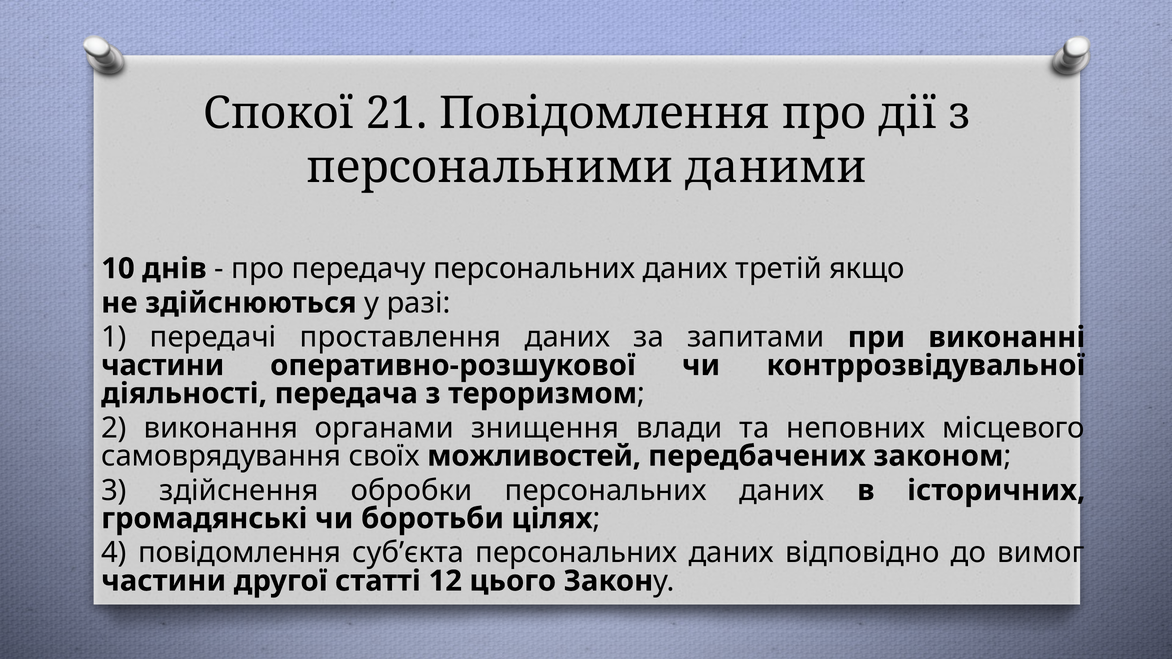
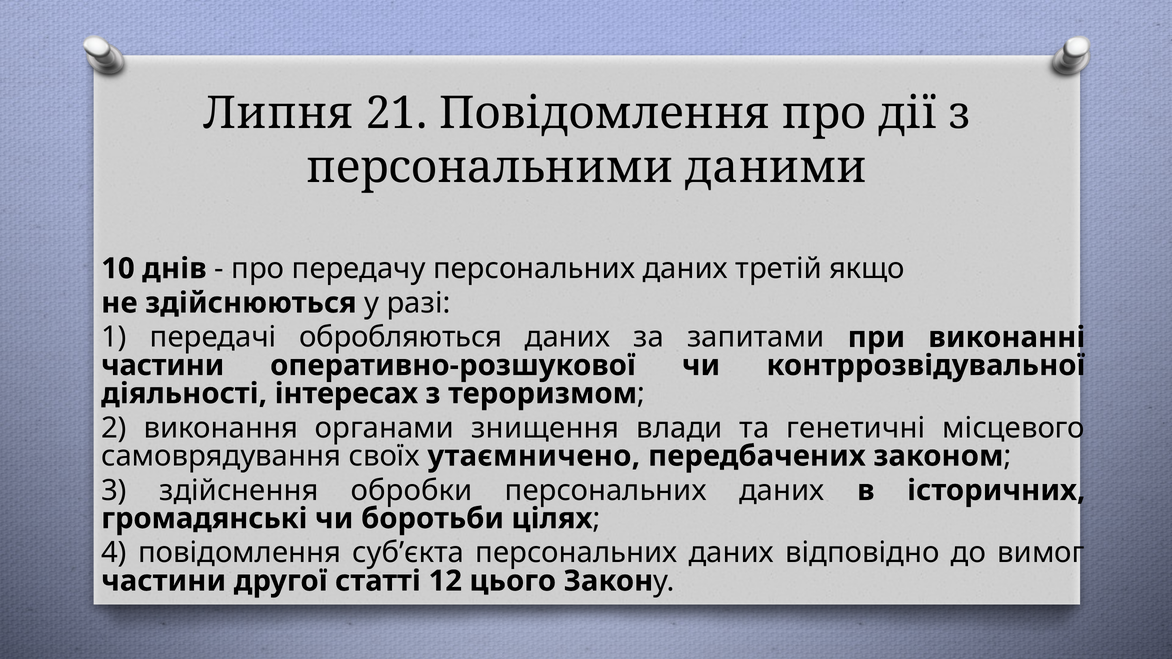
Спокої: Спокої -> Липня (278, 113)
проставлення: проставлення -> обробляються (401, 337)
передача: передача -> інтересах (346, 394)
неповних: неповних -> генетичні (856, 428)
можливостей: можливостей -> утаємничено (534, 456)
